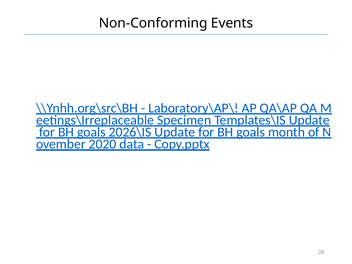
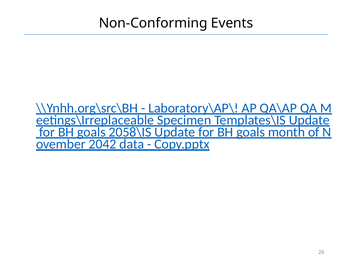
2026\IS: 2026\IS -> 2058\IS (130, 132)
2020: 2020 -> 2042 (103, 144)
